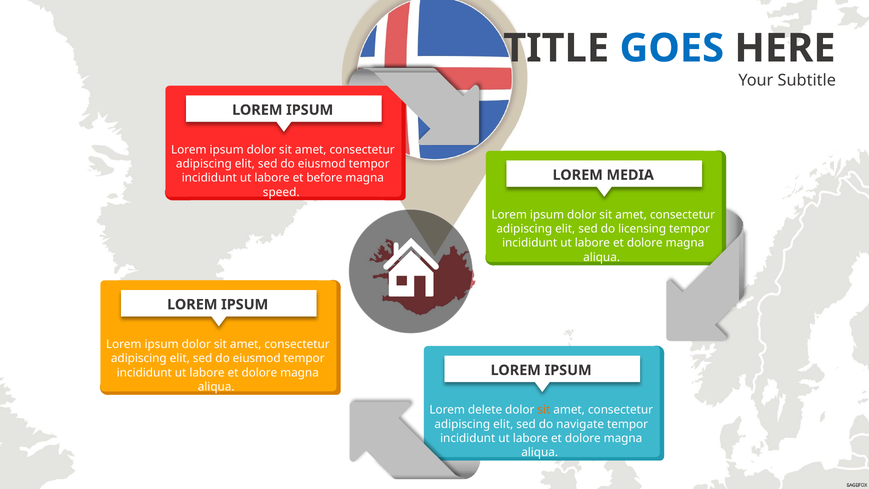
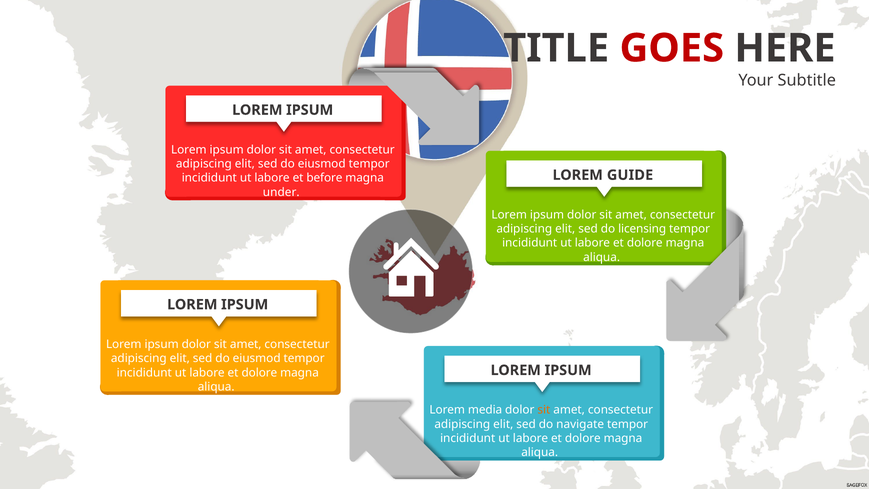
GOES colour: blue -> red (672, 48)
MEDIA: MEDIA -> GUIDE (630, 175)
speed: speed -> under (281, 192)
delete: delete -> media (485, 410)
